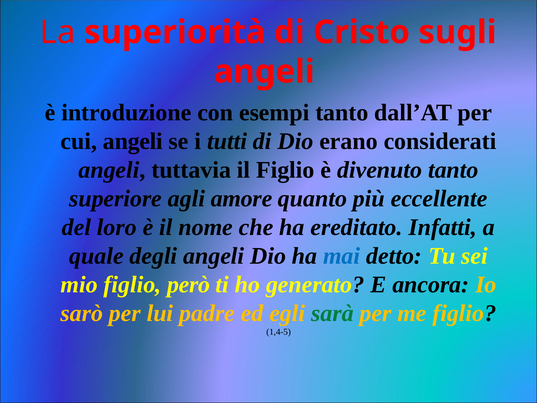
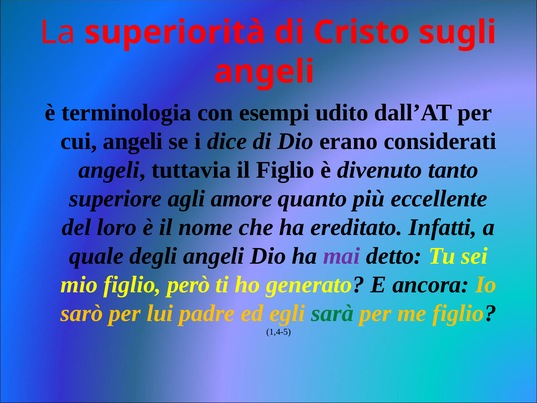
introduzione: introduzione -> terminologia (126, 113)
esempi tanto: tanto -> udito (342, 113)
tutti: tutti -> dice (227, 141)
mai colour: blue -> purple (342, 256)
